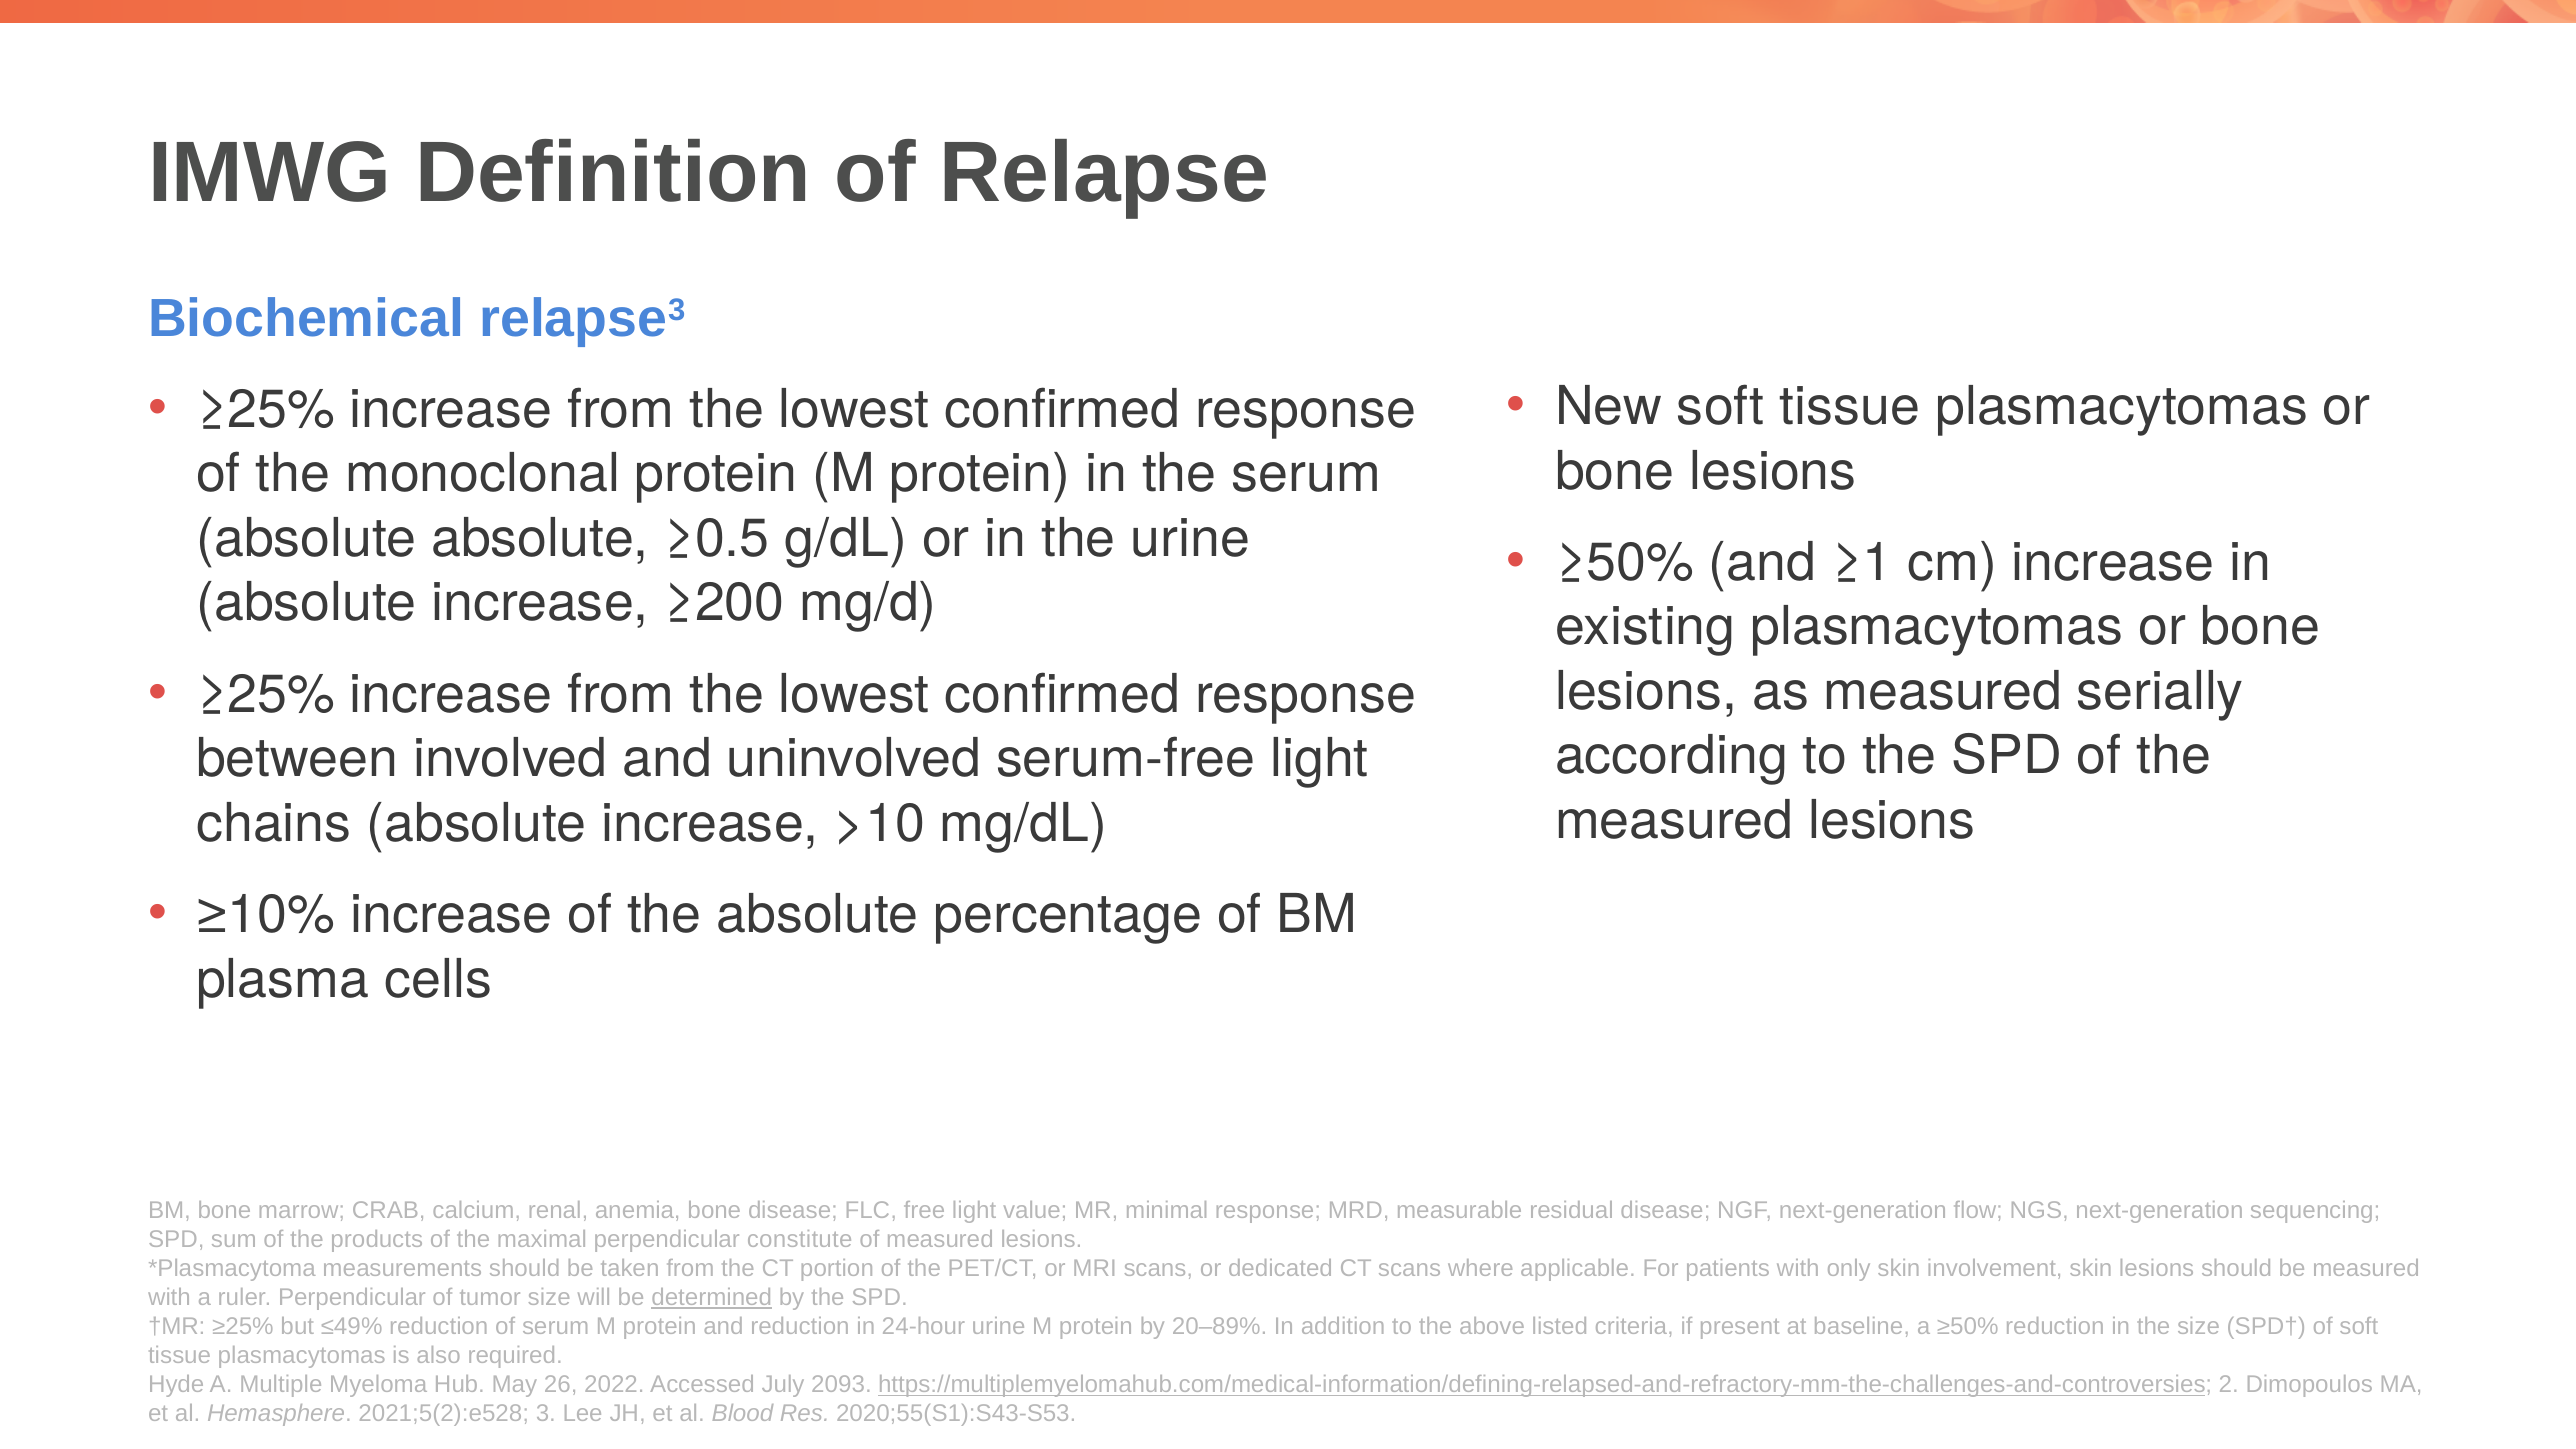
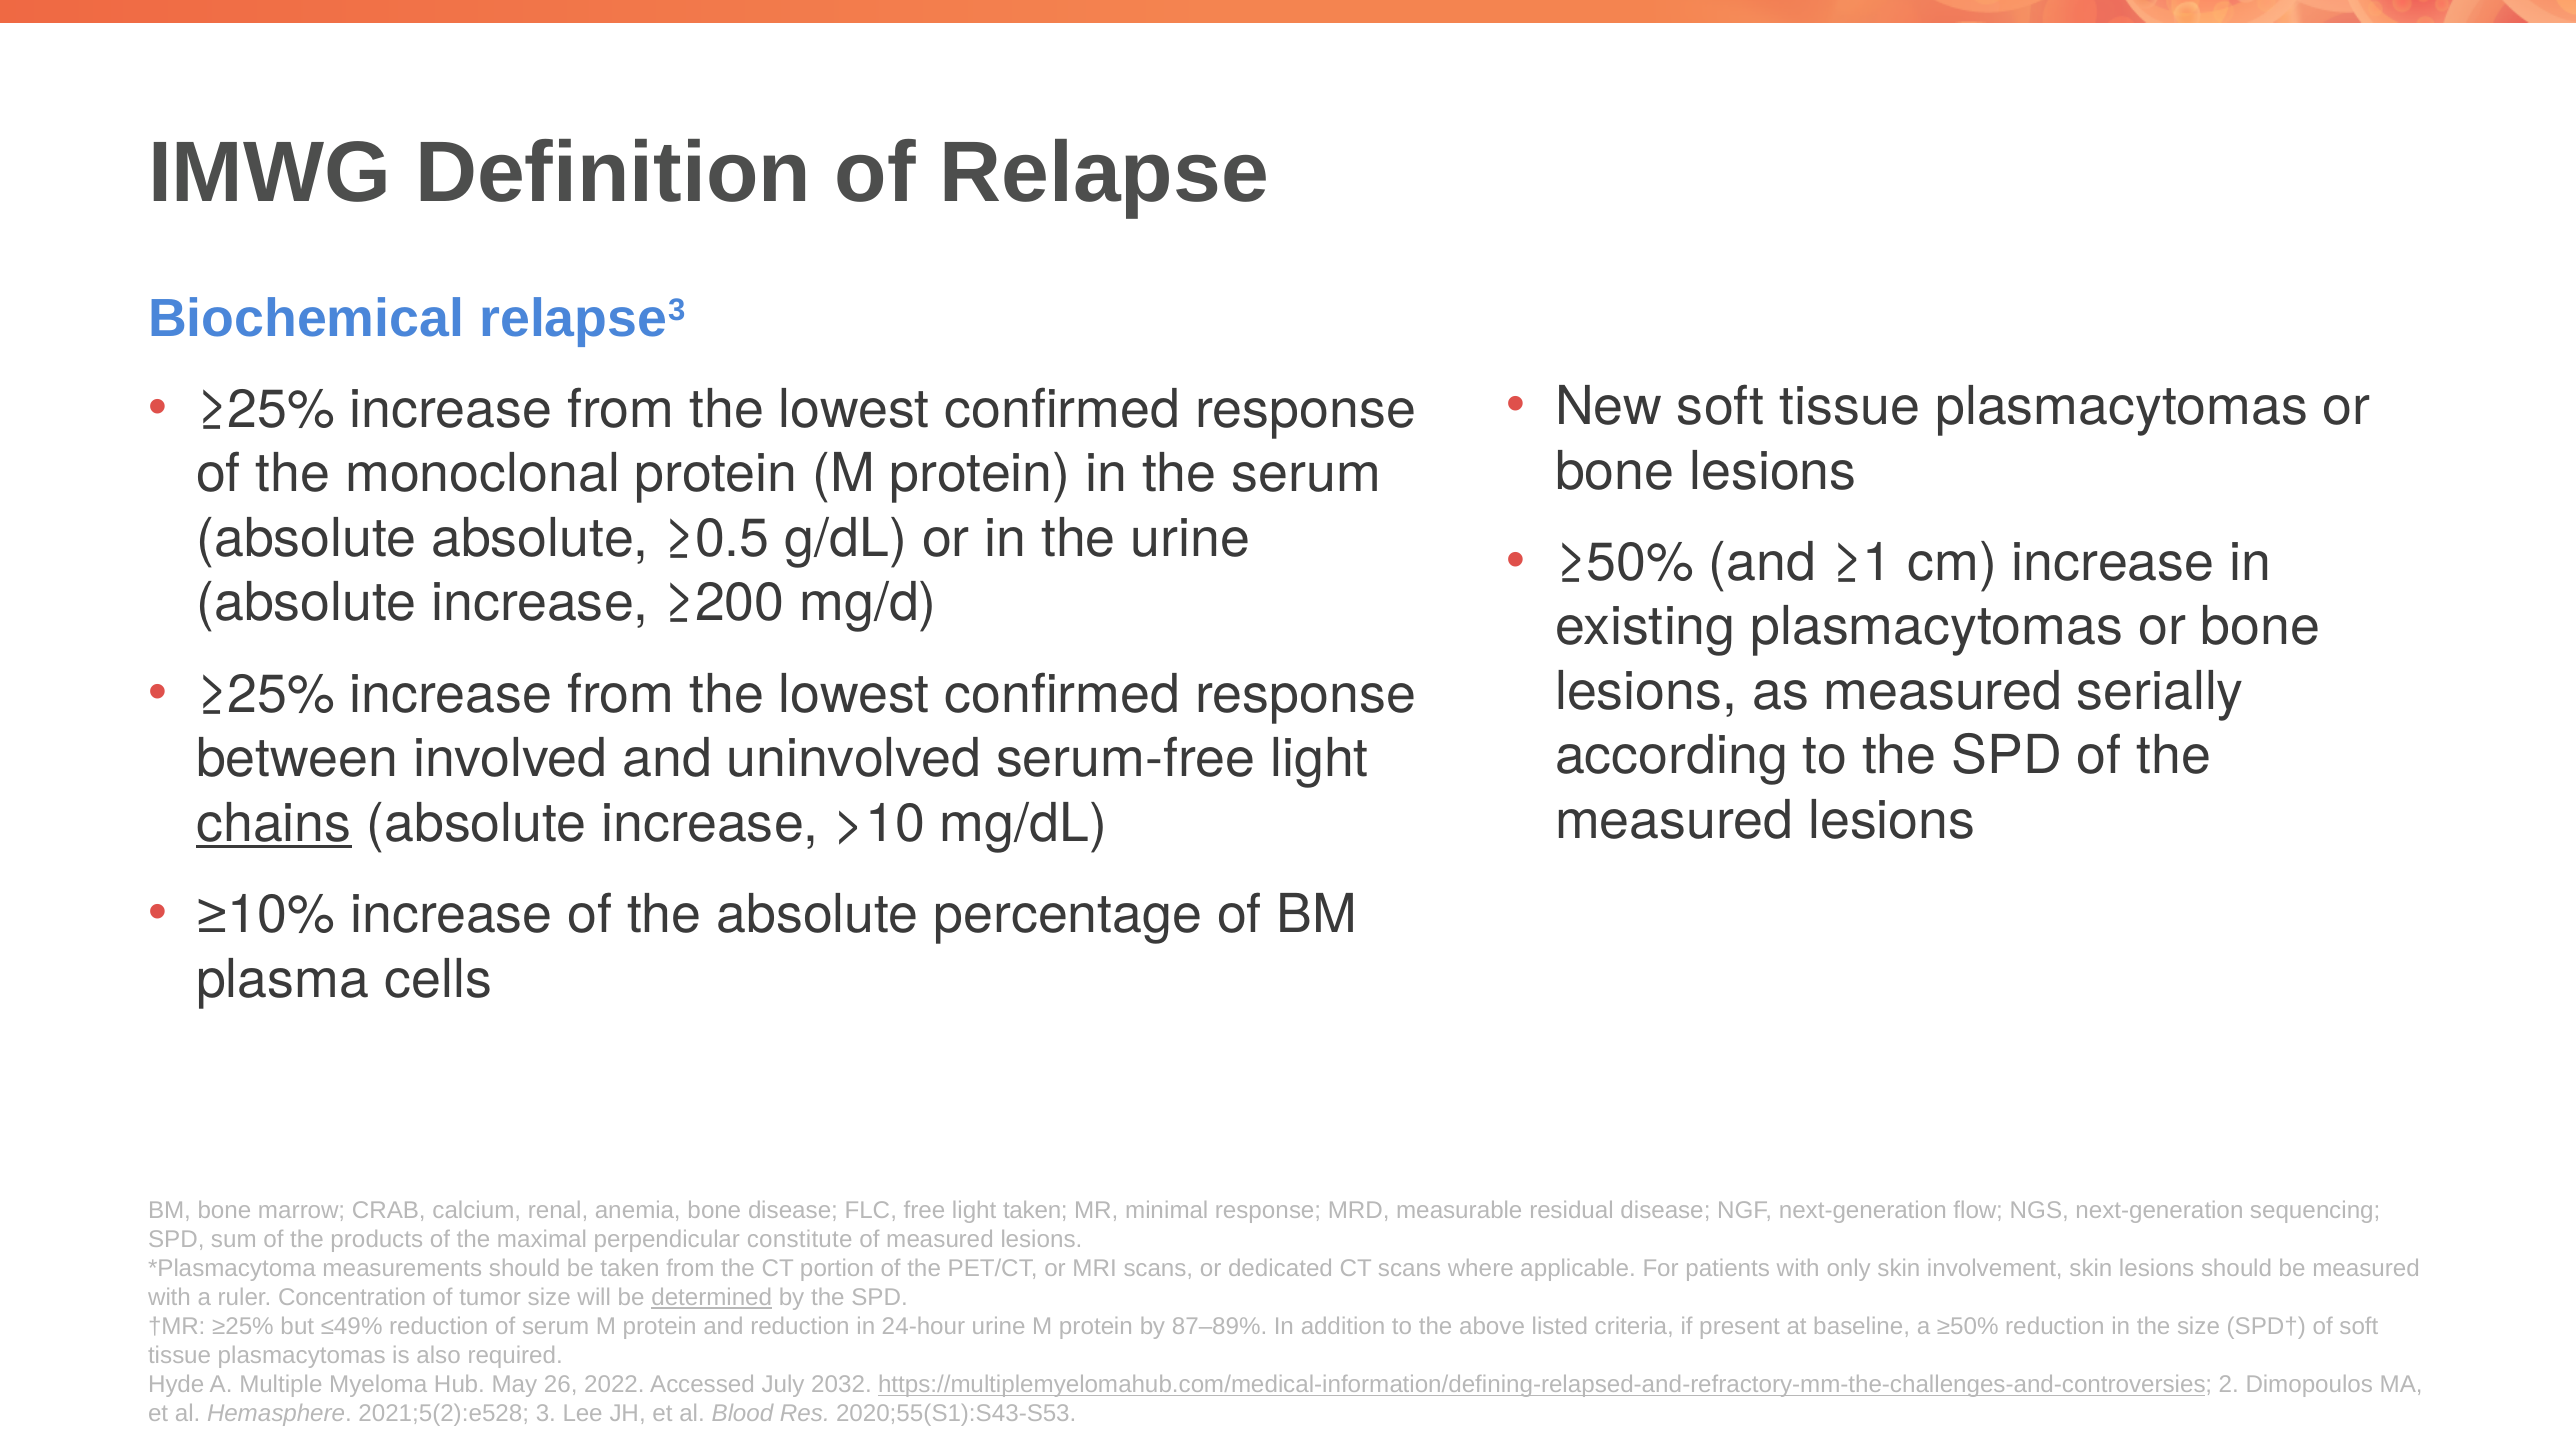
chains underline: none -> present (274, 824)
light value: value -> taken (1035, 1210)
ruler Perpendicular: Perpendicular -> Concentration (352, 1298)
20–89%: 20–89% -> 87–89% (1220, 1327)
2093: 2093 -> 2032 (841, 1385)
